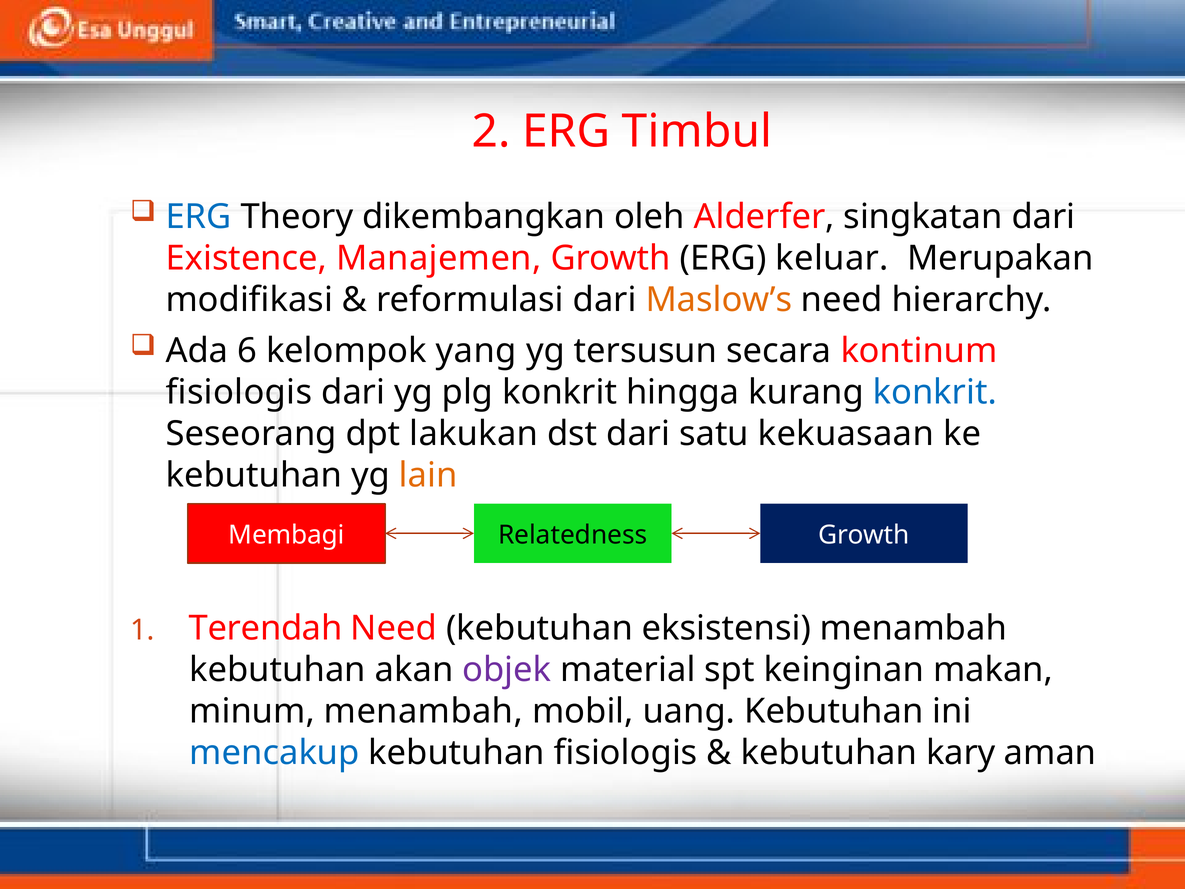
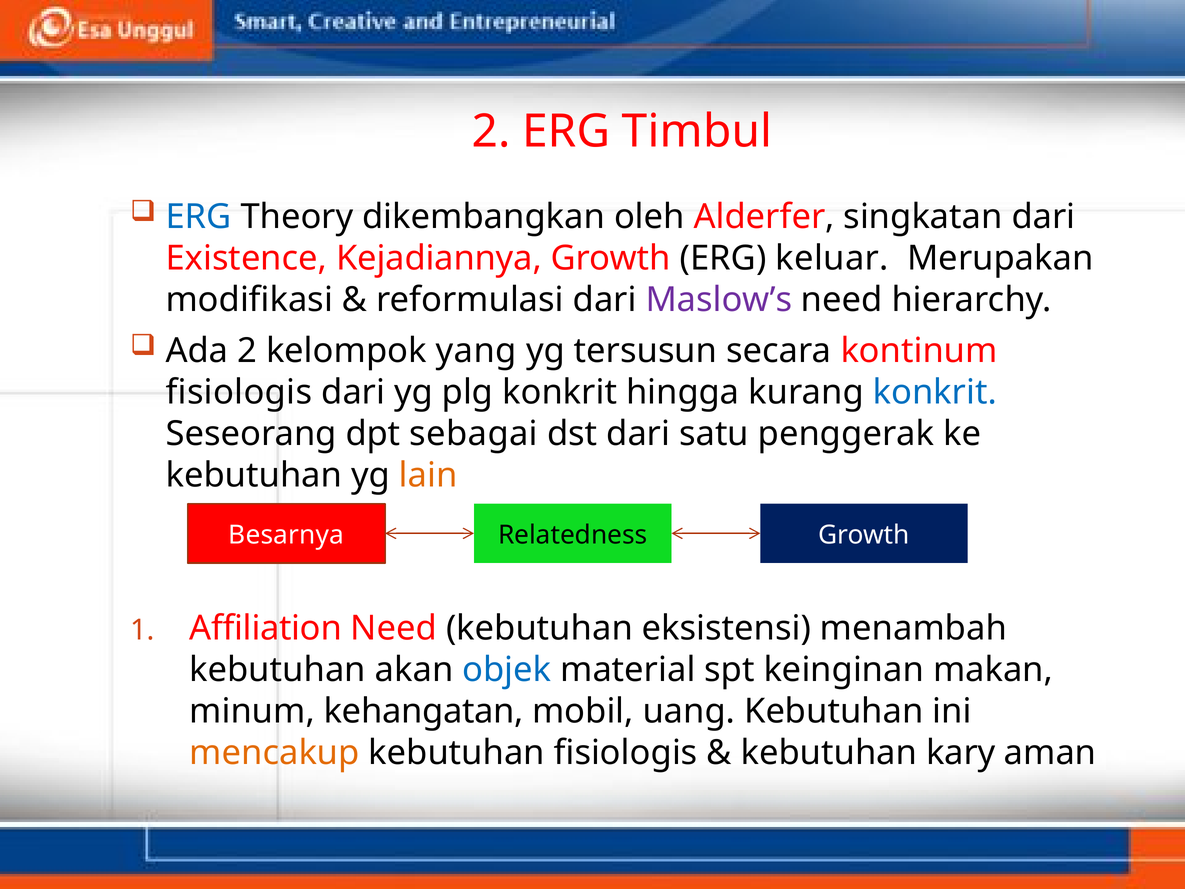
Manajemen: Manajemen -> Kejadiannya (439, 258)
Maslow’s colour: orange -> purple (719, 300)
Ada 6: 6 -> 2 (247, 351)
lakukan: lakukan -> sebagai (474, 434)
kekuasaan: kekuasaan -> penggerak (846, 434)
Membagi: Membagi -> Besarnya (286, 535)
Terendah: Terendah -> Affiliation (266, 628)
objek colour: purple -> blue (507, 670)
minum menambah: menambah -> kehangatan (424, 711)
mencakup colour: blue -> orange (274, 753)
